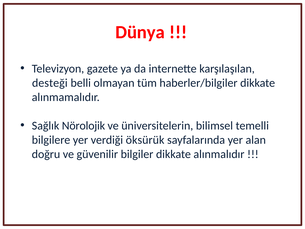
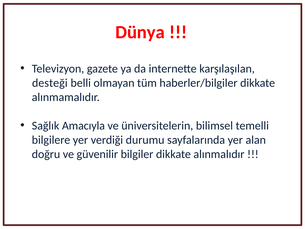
Nörolojik: Nörolojik -> Amacıyla (83, 126)
öksürük: öksürük -> durumu (145, 140)
